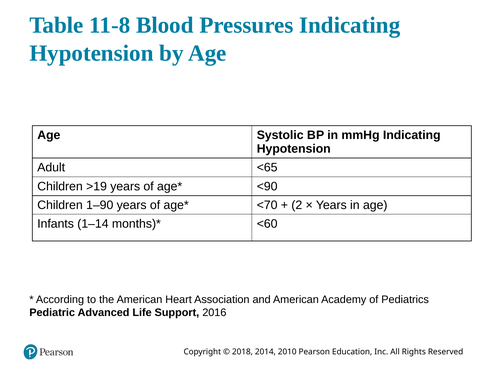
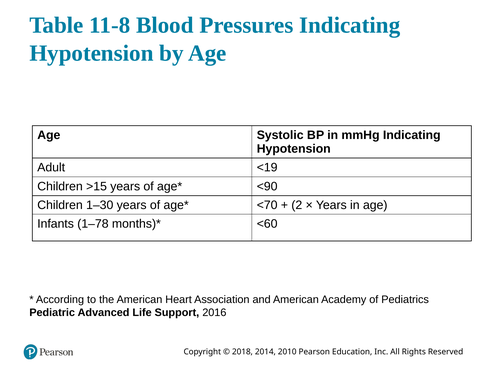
<65: <65 -> <19 (267, 167)
>19: >19 -> >15 (97, 186)
1–90: 1–90 -> 1–30 (100, 205)
1–14: 1–14 -> 1–78 (93, 224)
